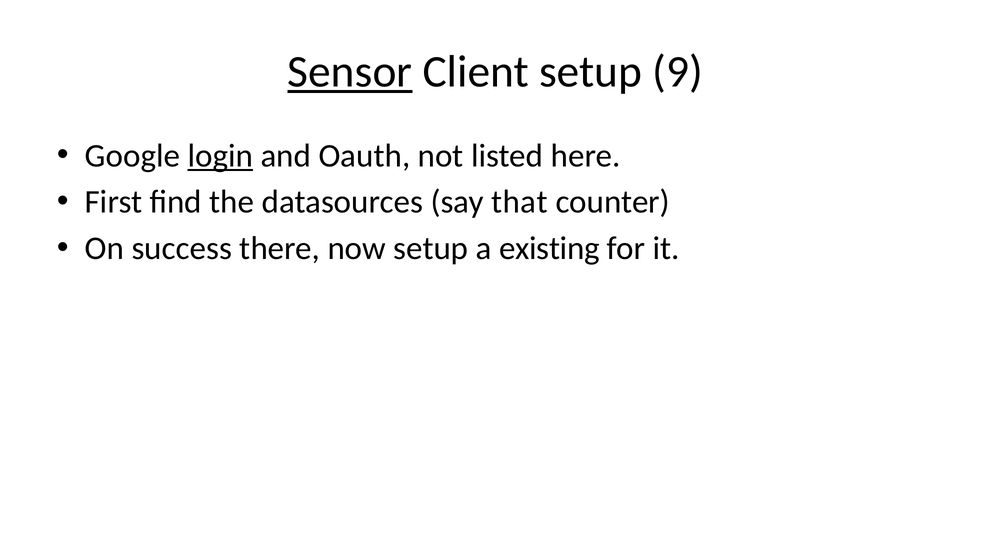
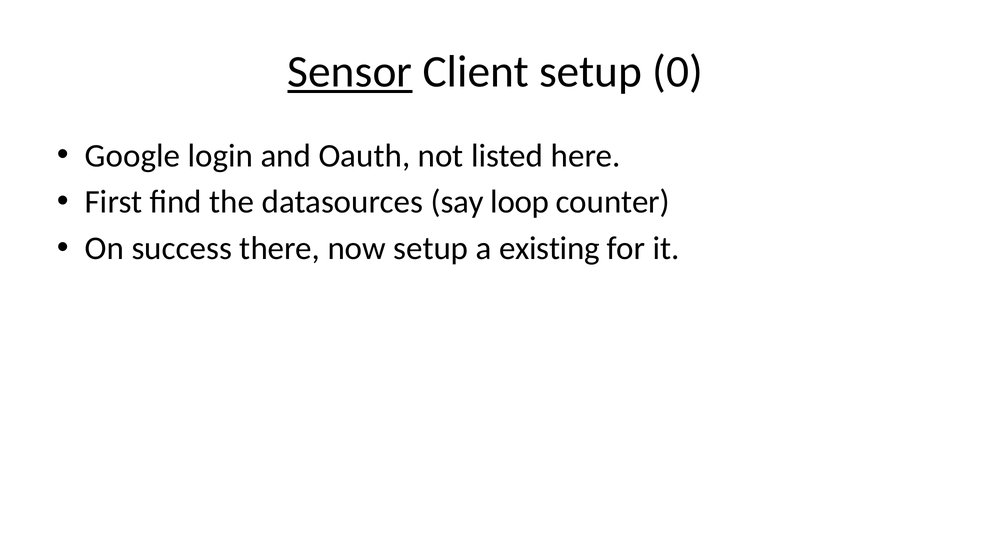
9: 9 -> 0 (678, 72)
login underline: present -> none (220, 156)
that: that -> loop (520, 202)
